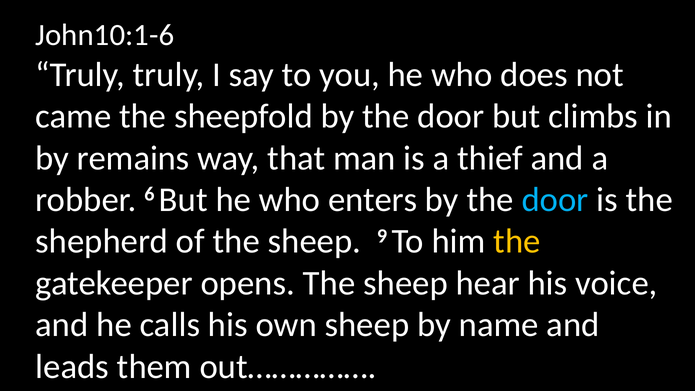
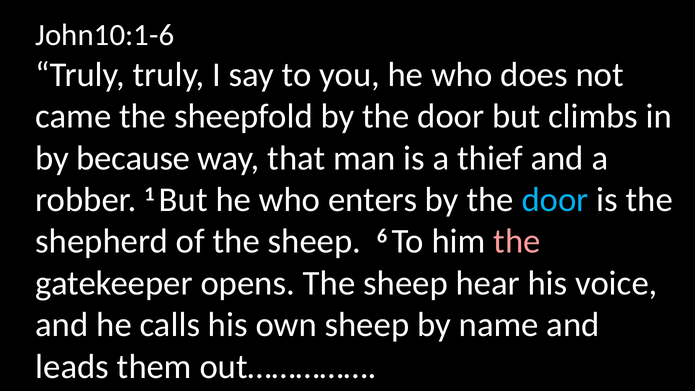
remains: remains -> because (133, 158)
6: 6 -> 1 (149, 194)
9: 9 -> 6 (382, 236)
the colour: yellow -> pink (517, 241)
